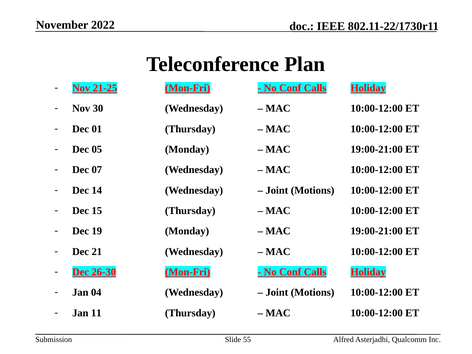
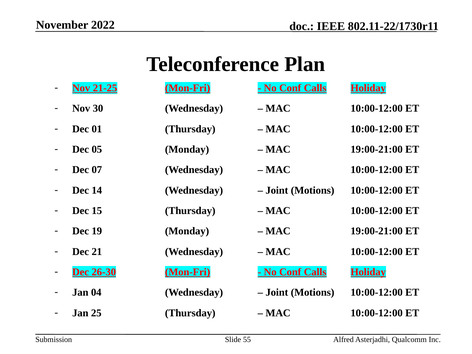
11: 11 -> 25 (96, 313)
